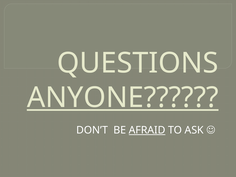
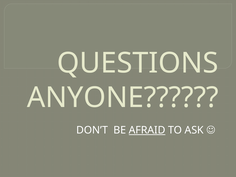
ANYONE underline: present -> none (123, 98)
